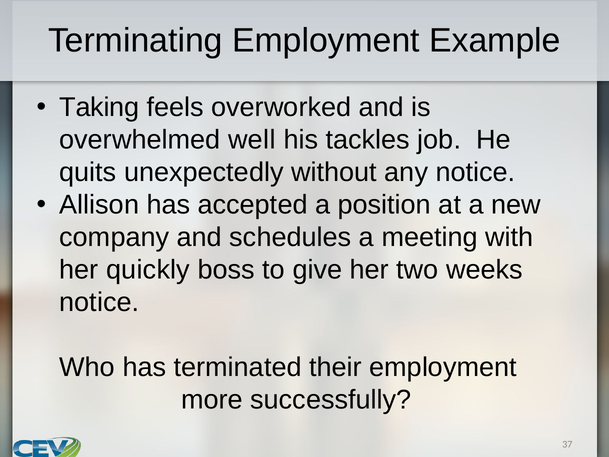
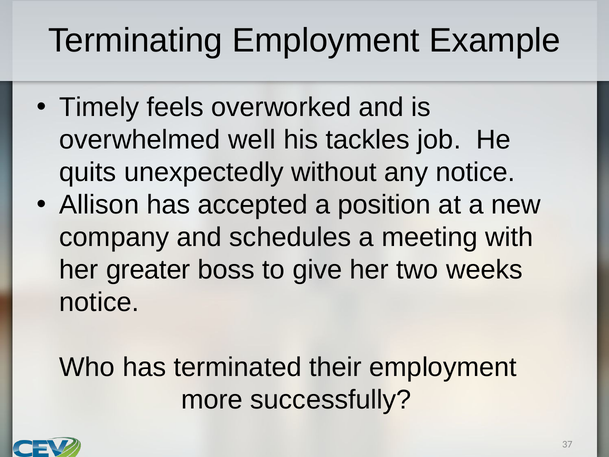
Taking: Taking -> Timely (99, 107)
quickly: quickly -> greater (148, 270)
